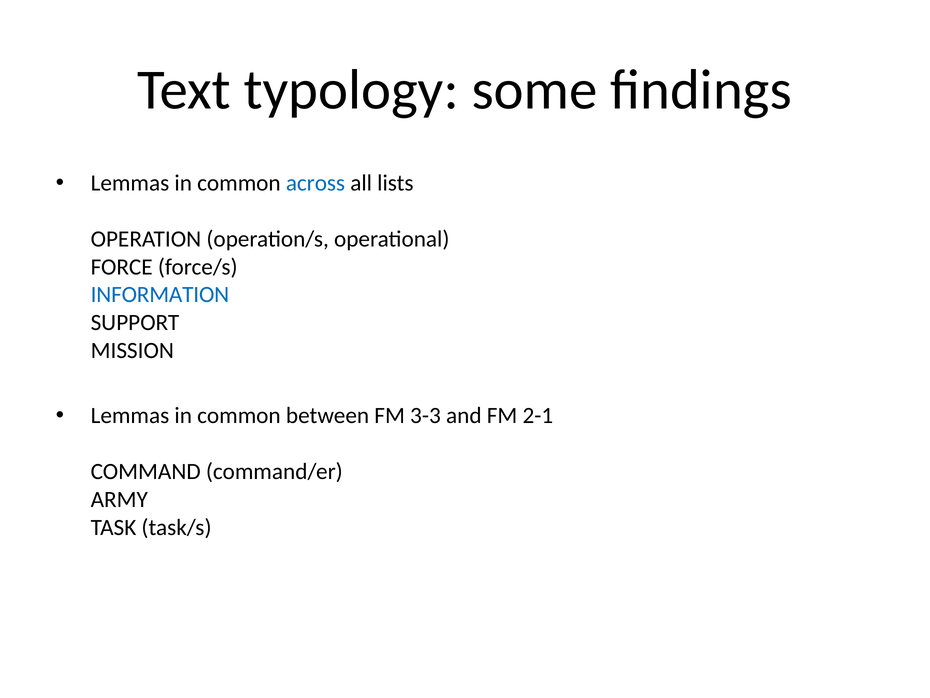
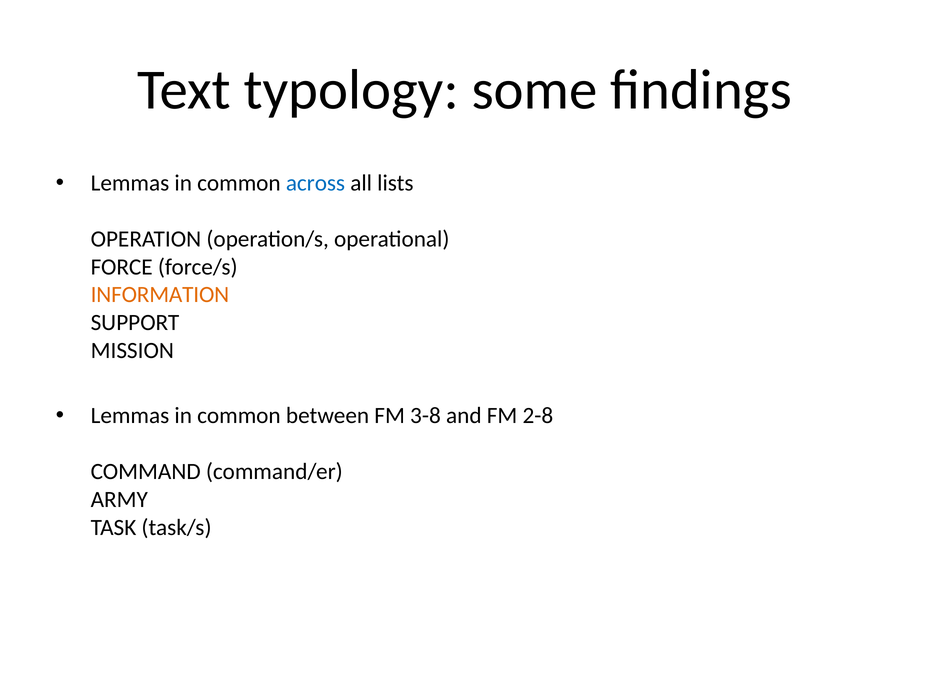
INFORMATION colour: blue -> orange (160, 295)
3-3: 3-3 -> 3-8 (425, 415)
2-1: 2-1 -> 2-8 (538, 415)
